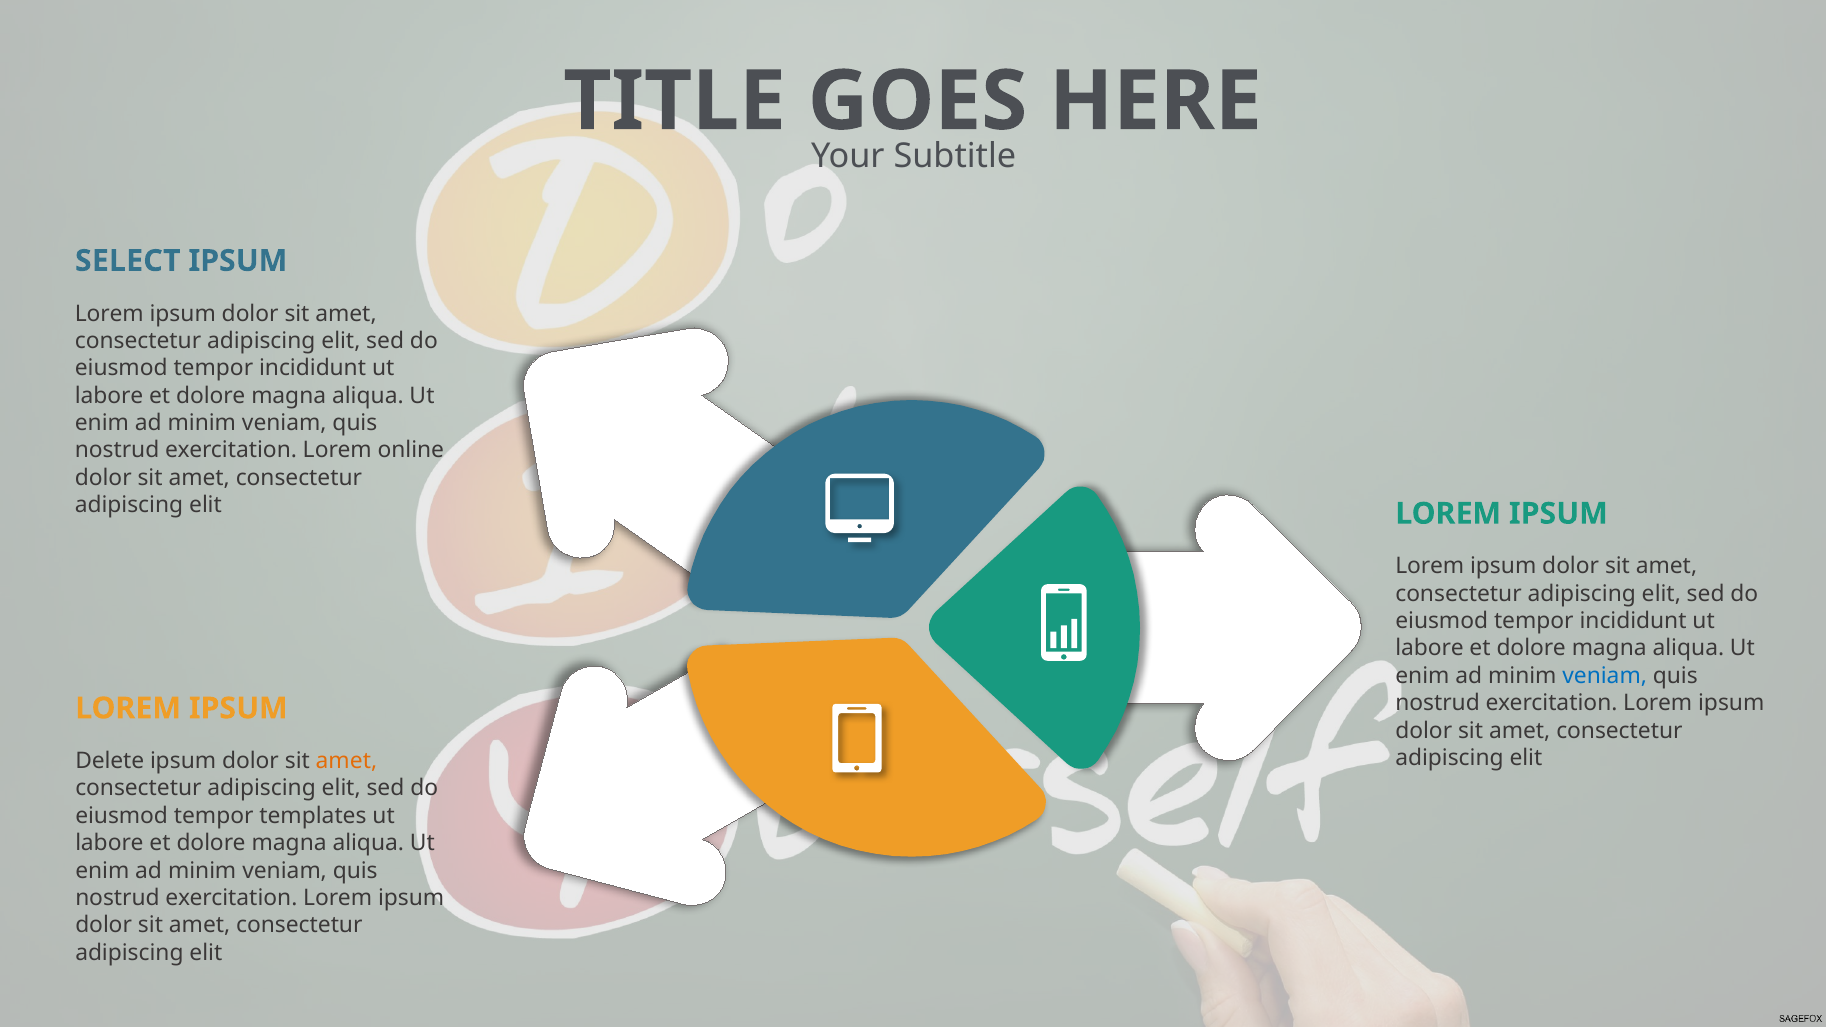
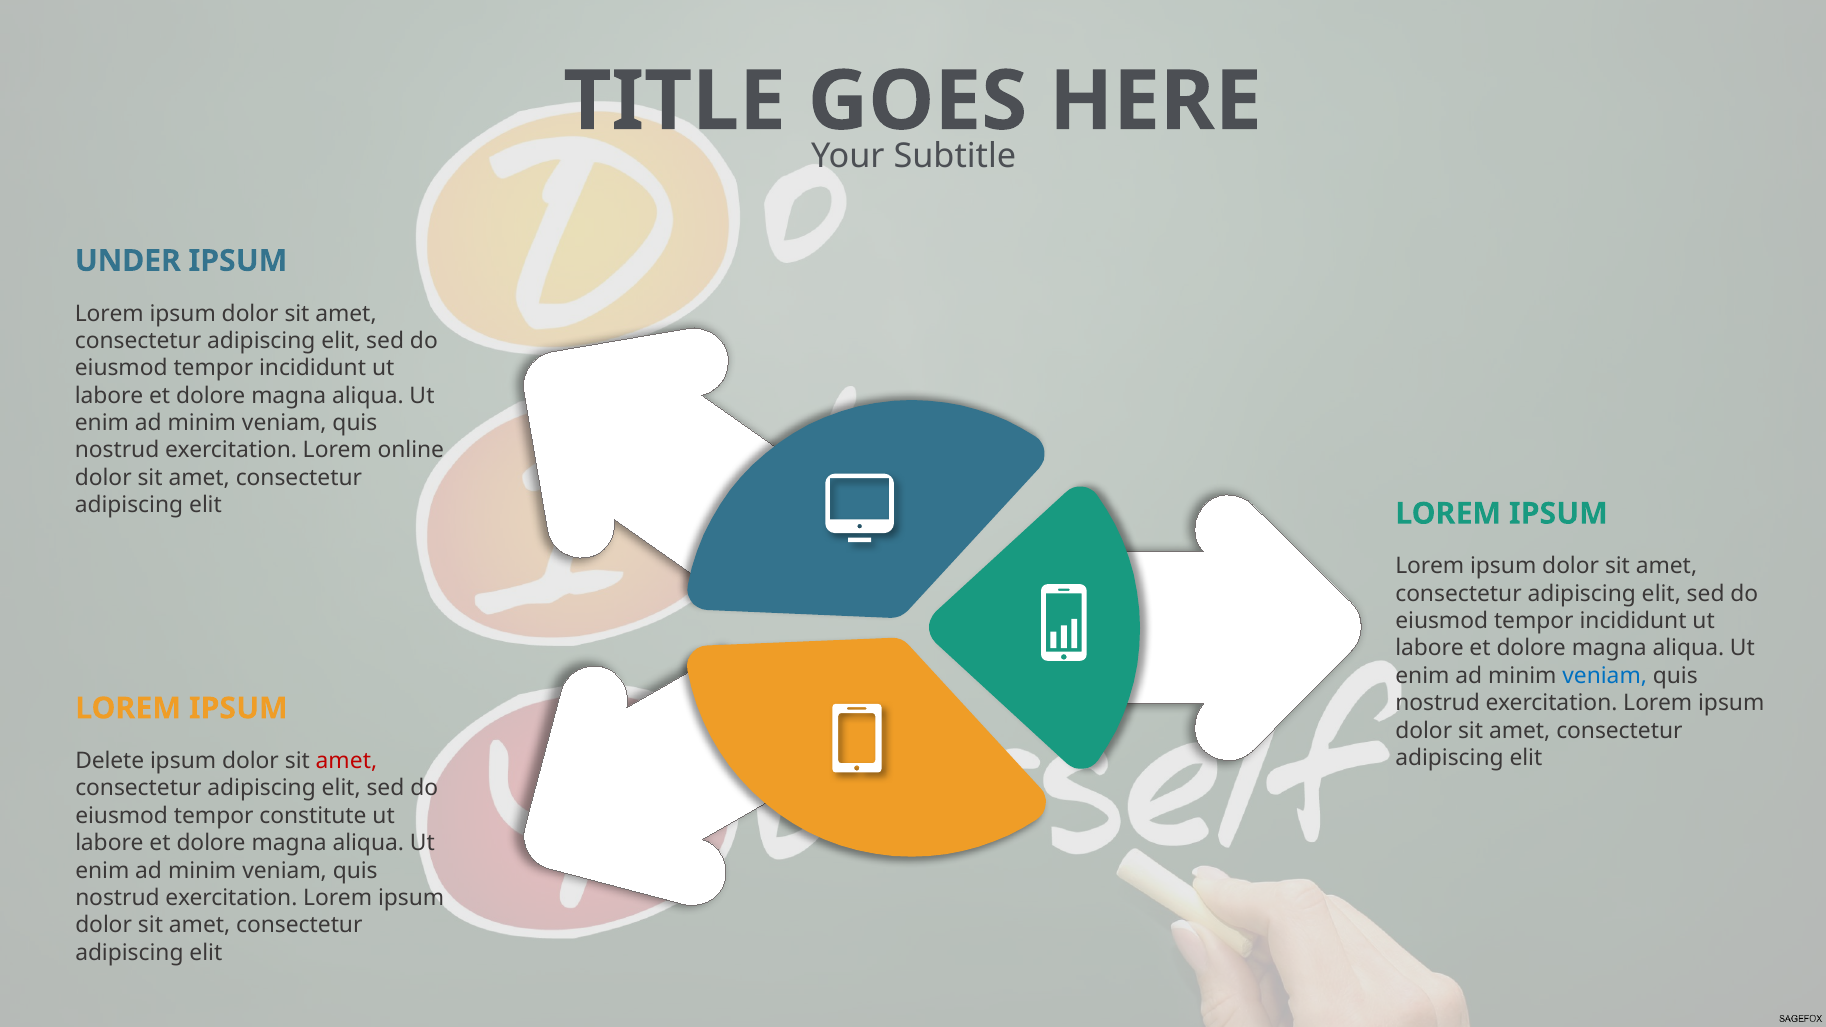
SELECT: SELECT -> UNDER (128, 261)
amet colour: orange -> red (346, 761)
templates: templates -> constitute (313, 816)
